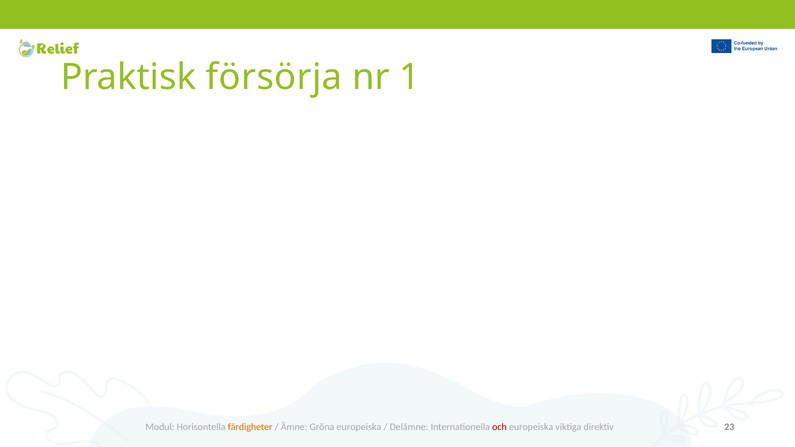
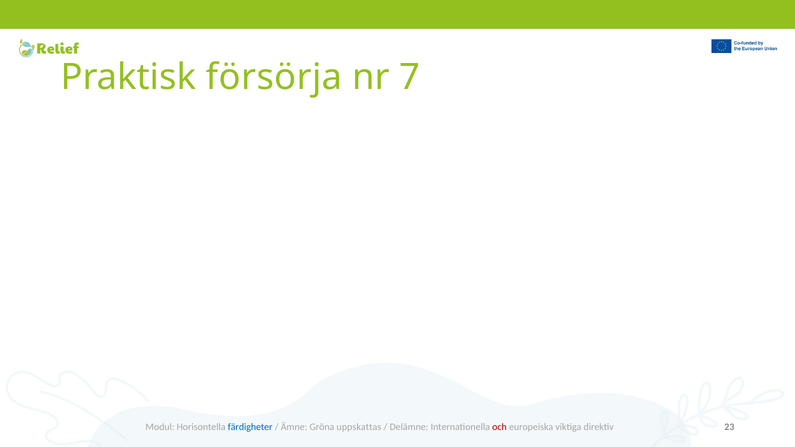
1: 1 -> 7 (410, 77)
färdigheter colour: orange -> blue (250, 427)
Gröna europeiska: europeiska -> uppskattas (359, 427)
